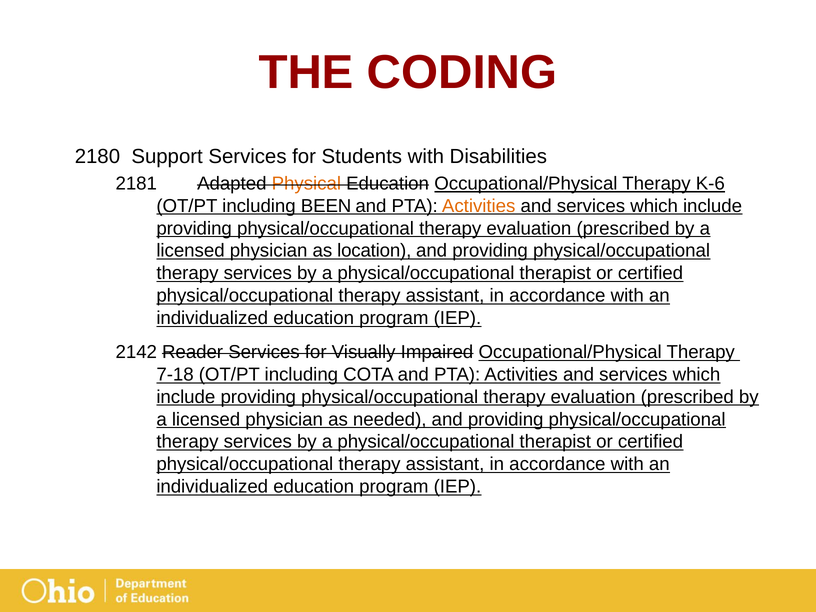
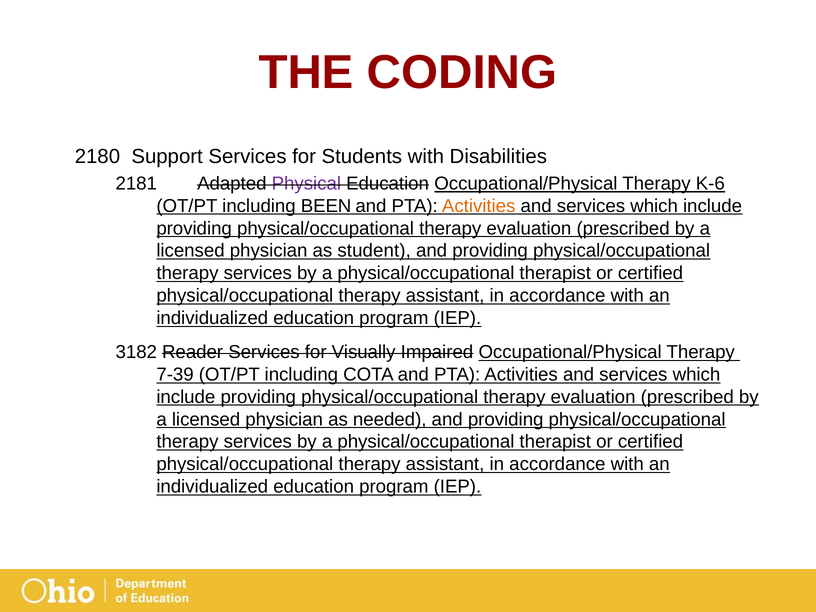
Physical colour: orange -> purple (306, 184)
location: location -> student (374, 251)
2142: 2142 -> 3182 (136, 352)
7-18: 7-18 -> 7-39 (175, 375)
